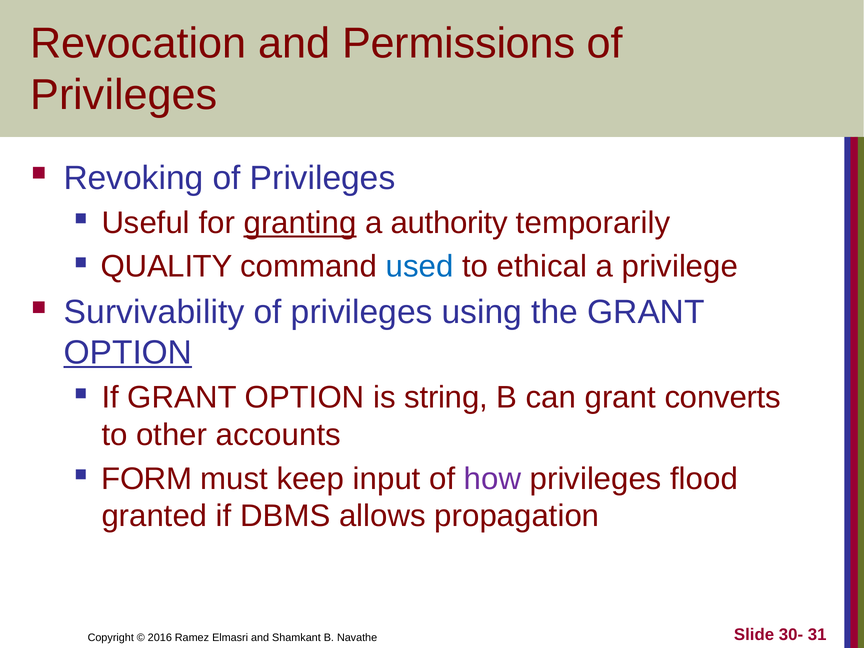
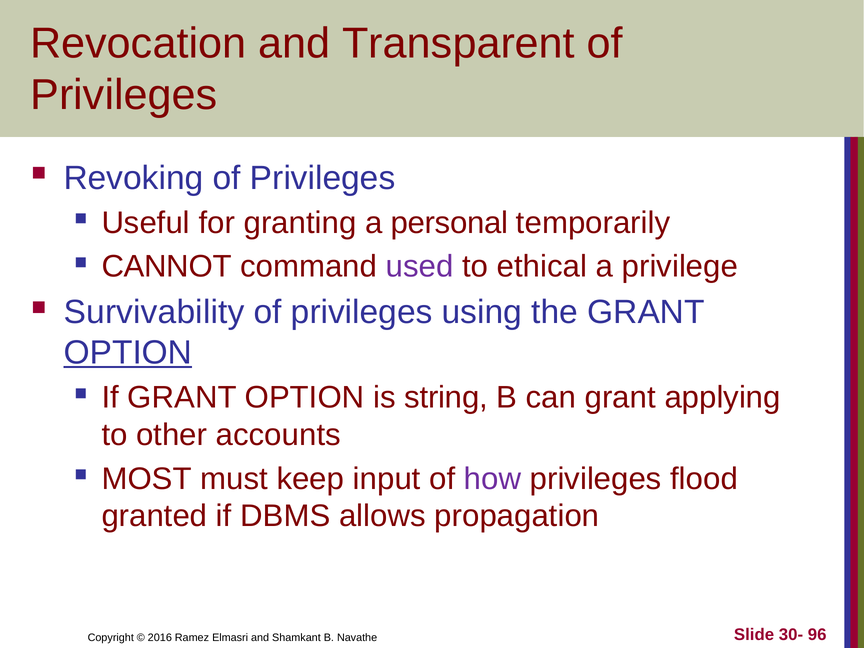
Permissions: Permissions -> Transparent (459, 43)
granting underline: present -> none (300, 223)
authority: authority -> personal (449, 223)
QUALITY: QUALITY -> CANNOT (167, 267)
used colour: blue -> purple (420, 267)
converts: converts -> applying (723, 398)
FORM: FORM -> MOST (147, 479)
31: 31 -> 96 (817, 635)
